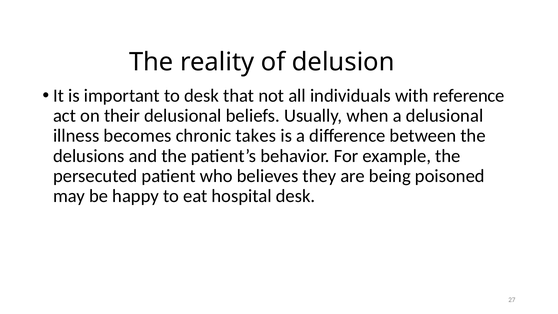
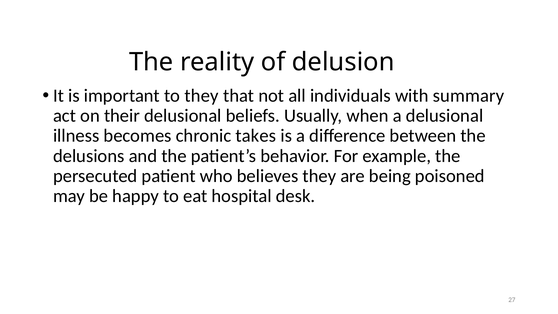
to desk: desk -> they (201, 96)
reference: reference -> summary (468, 96)
